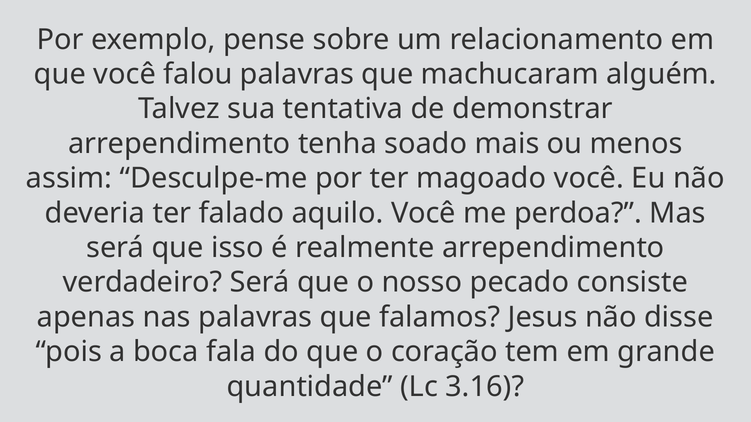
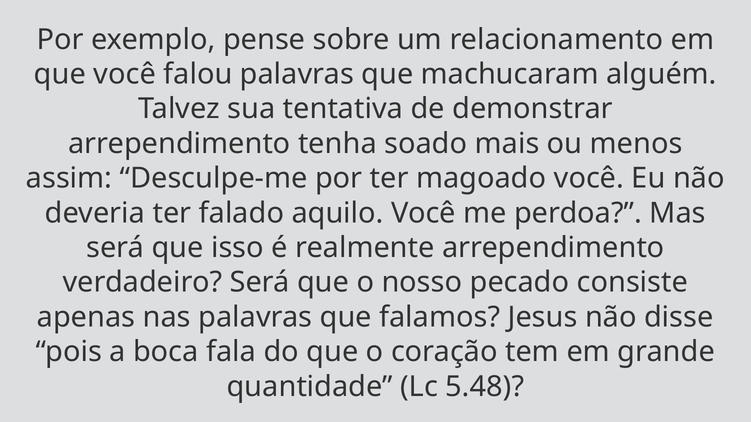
3.16: 3.16 -> 5.48 (485, 387)
